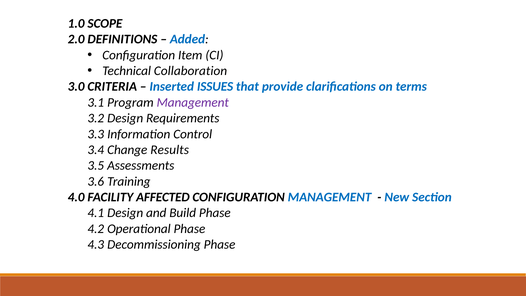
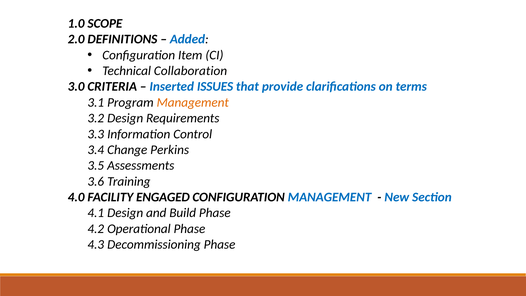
Management colour: purple -> orange (193, 102)
Results: Results -> Perkins (170, 150)
AFFECTED: AFFECTED -> ENGAGED (163, 197)
